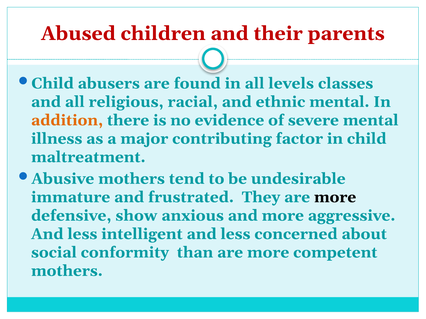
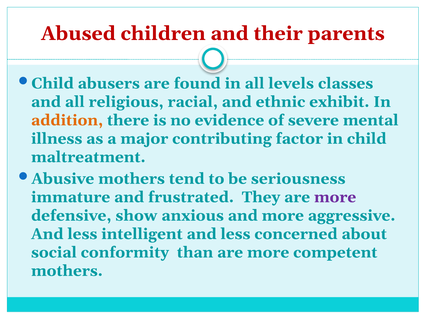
ethnic mental: mental -> exhibit (339, 102)
undesirable: undesirable -> seriousness (298, 179)
more colour: black -> purple (335, 197)
